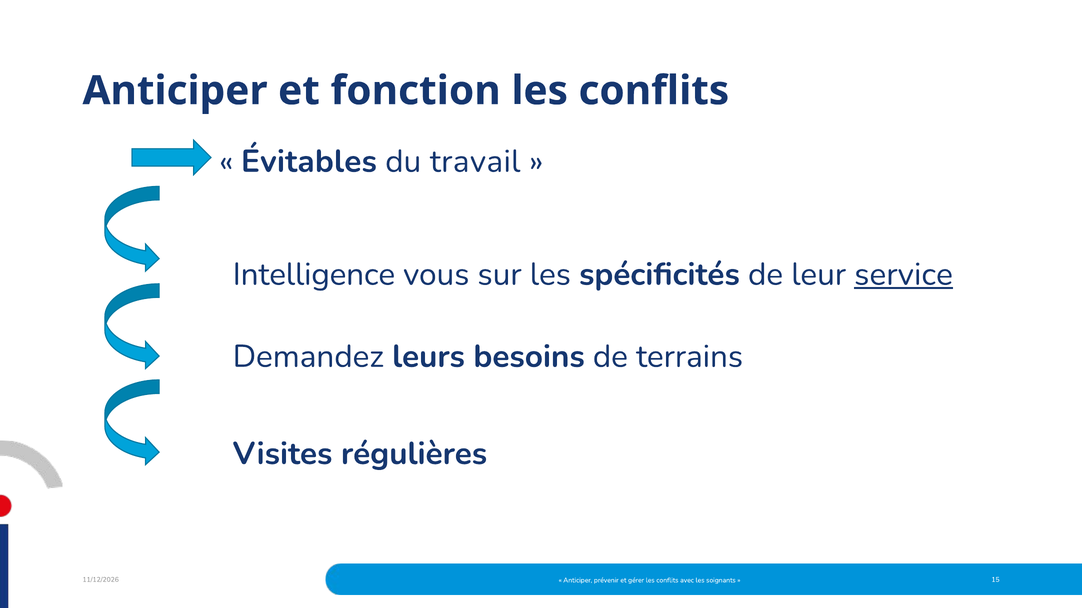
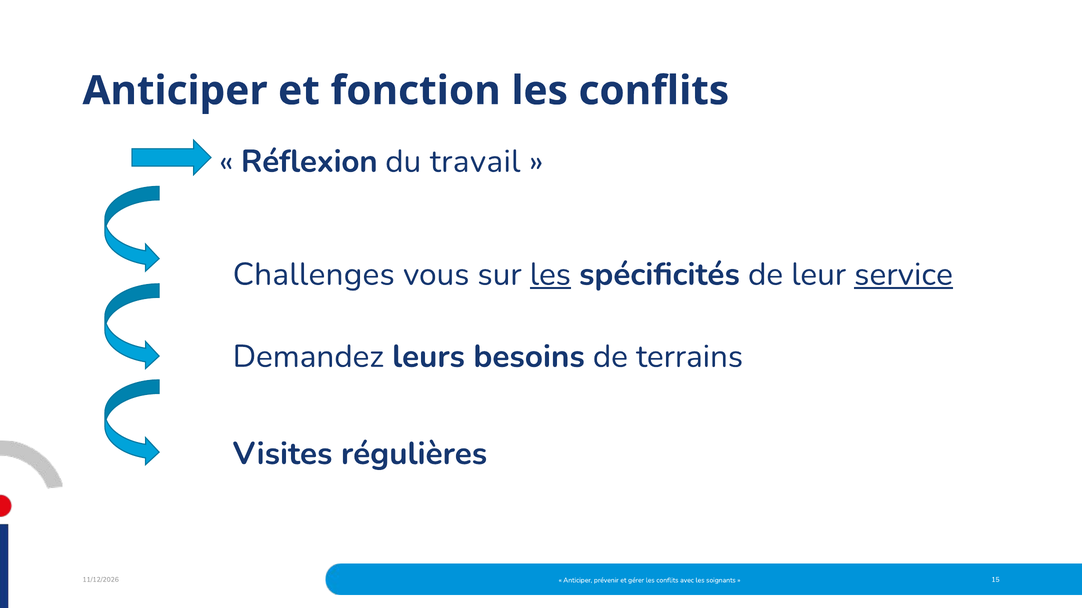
Évitables: Évitables -> Réflexion (309, 162)
Intelligence: Intelligence -> Challenges (314, 275)
les underline: none -> present (550, 275)
